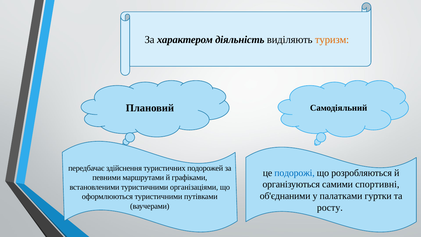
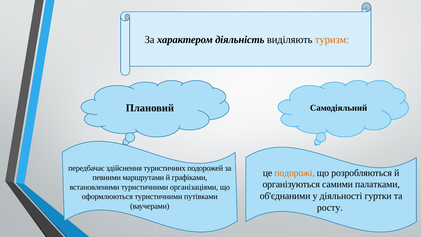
подорожі colour: blue -> orange (295, 173)
спортивні: спортивні -> палатками (377, 184)
палатками: палатками -> діяльності (341, 196)
